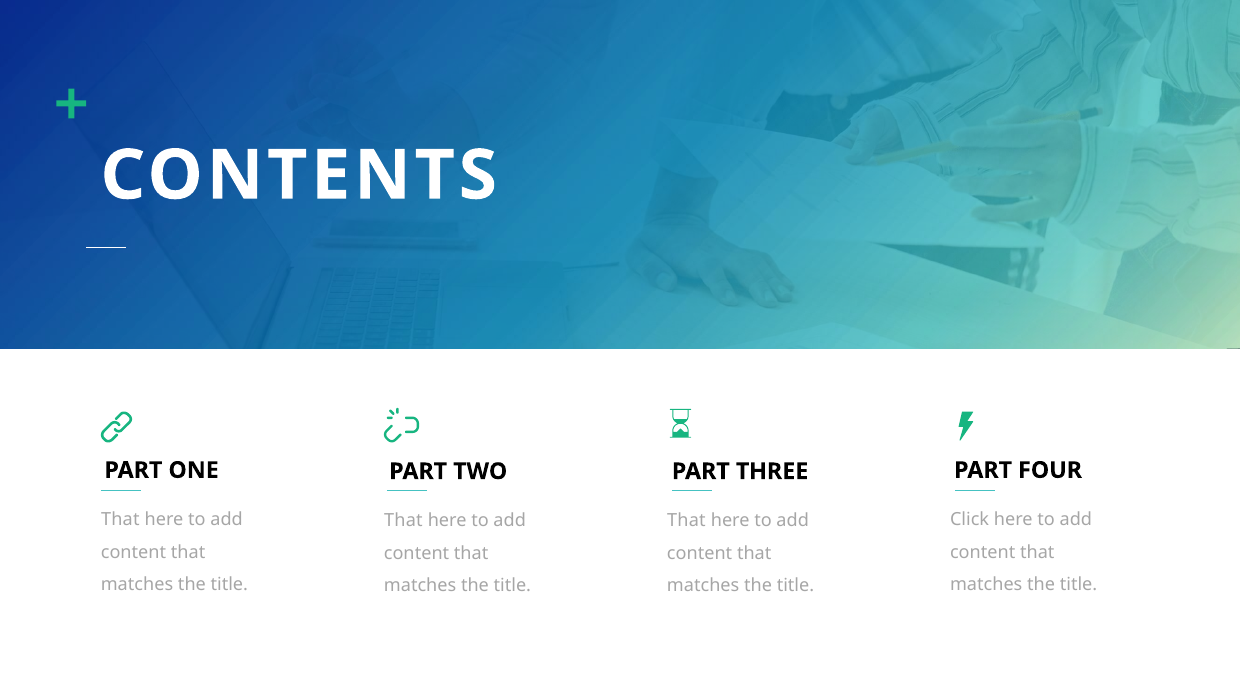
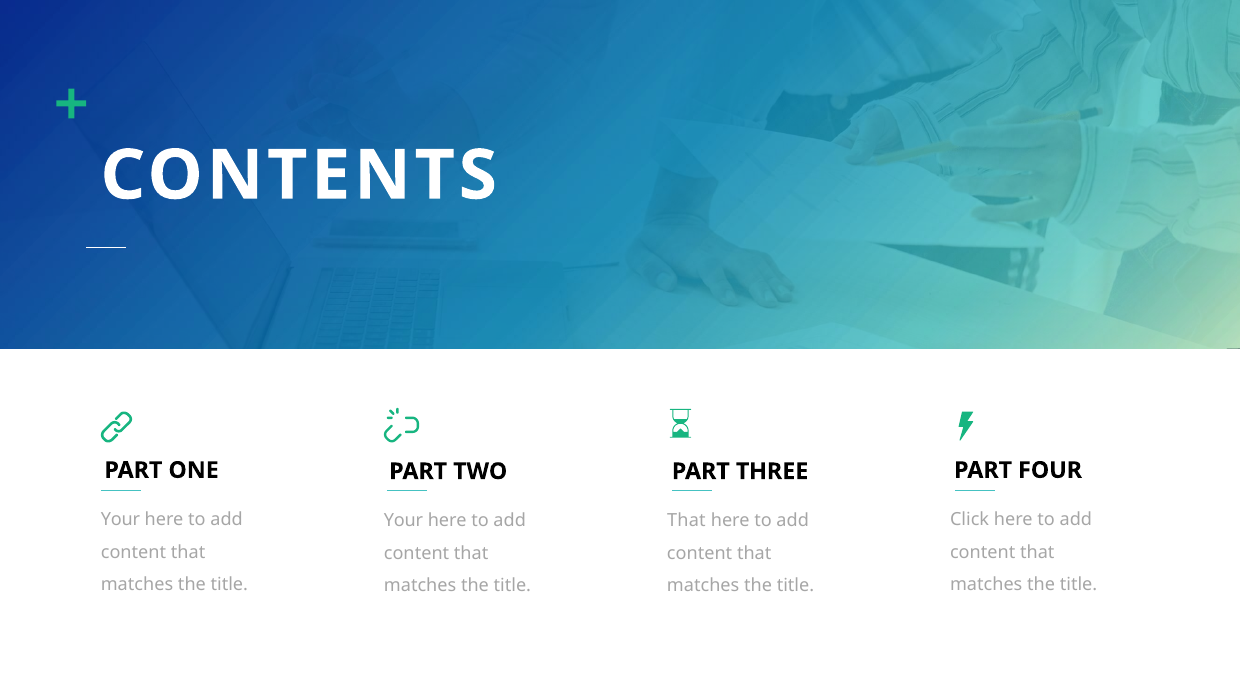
That: That -> Your (121, 520)
That: That -> Your (404, 521)
